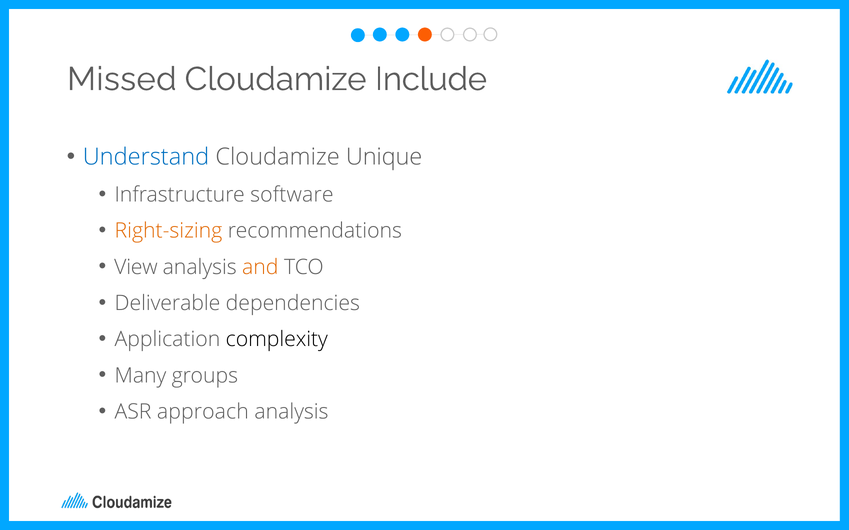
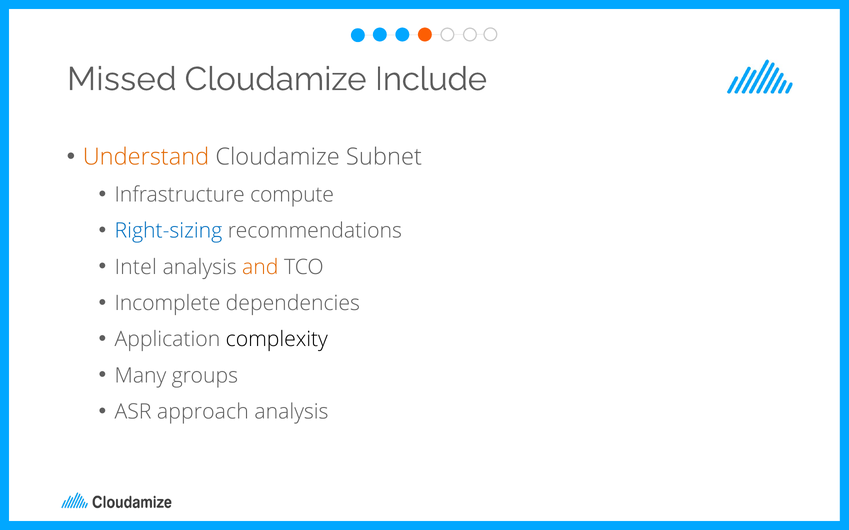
Understand colour: blue -> orange (146, 157)
Unique: Unique -> Subnet (384, 157)
software: software -> compute (292, 195)
Right-sizing colour: orange -> blue (168, 231)
View: View -> Intel (136, 267)
Deliverable: Deliverable -> Incomplete (168, 304)
